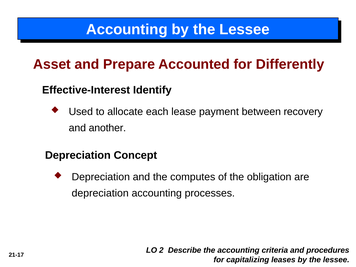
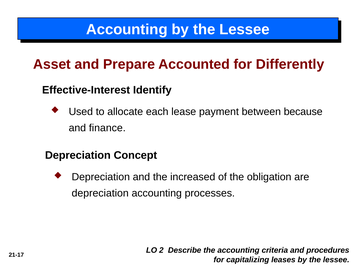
recovery: recovery -> because (303, 112)
another: another -> finance (107, 128)
computes: computes -> increased (193, 177)
